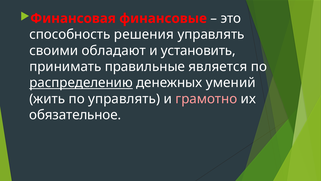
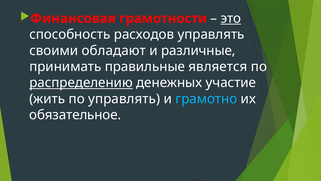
финансовые: финансовые -> грамотности (163, 18)
это underline: none -> present (231, 18)
решения: решения -> расходов (144, 34)
установить: установить -> различные (198, 50)
умений: умений -> участие (231, 83)
грамотно colour: pink -> light blue (206, 99)
